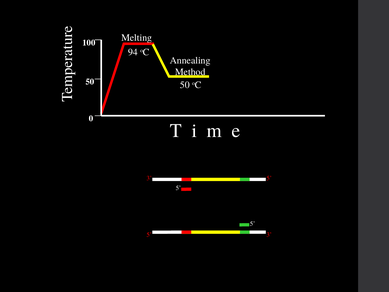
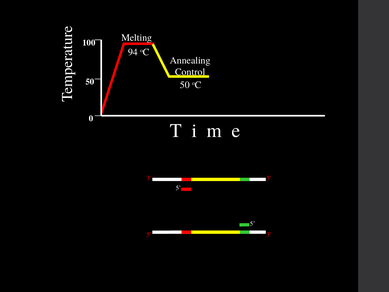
Method: Method -> Control (190, 72)
